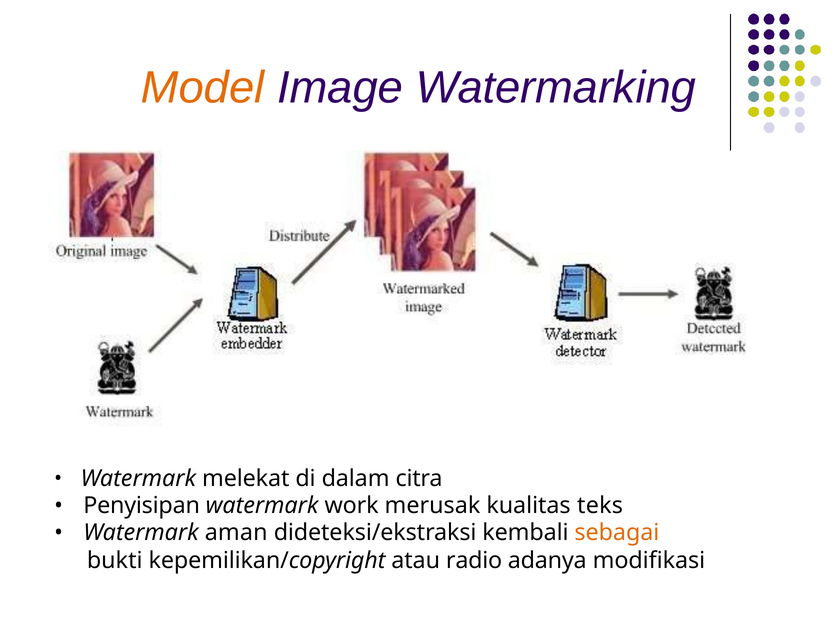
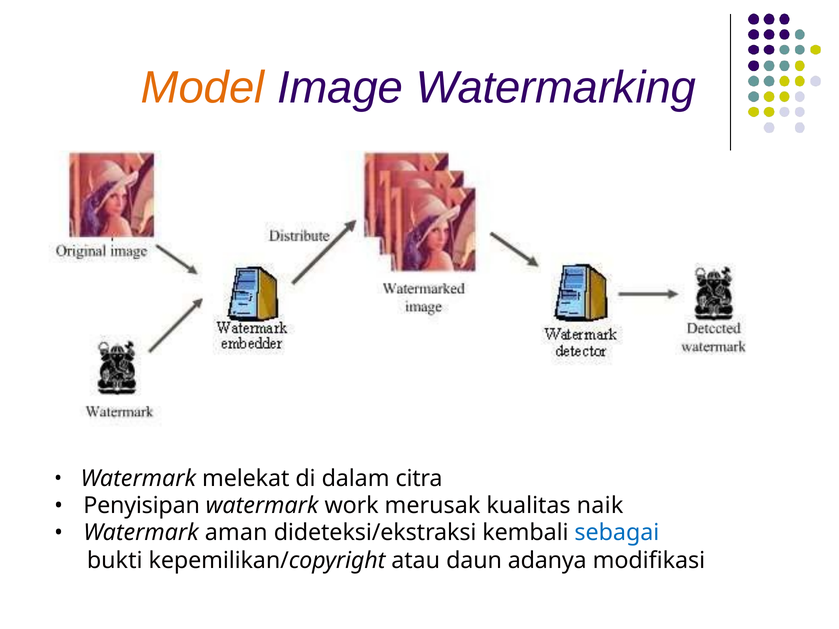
teks: teks -> naik (600, 506)
sebagai colour: orange -> blue (617, 533)
radio: radio -> daun (474, 561)
